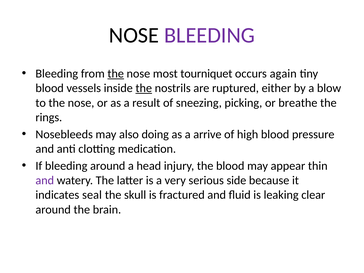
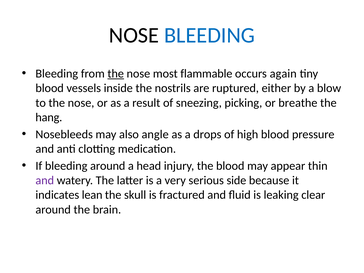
BLEEDING colour: purple -> blue (209, 35)
tourniquet: tourniquet -> flammable (206, 74)
the underline: present -> none (144, 88)
rings: rings -> hang (49, 117)
doing: doing -> angle (155, 134)
arrive: arrive -> drops (207, 134)
seal: seal -> lean (92, 195)
